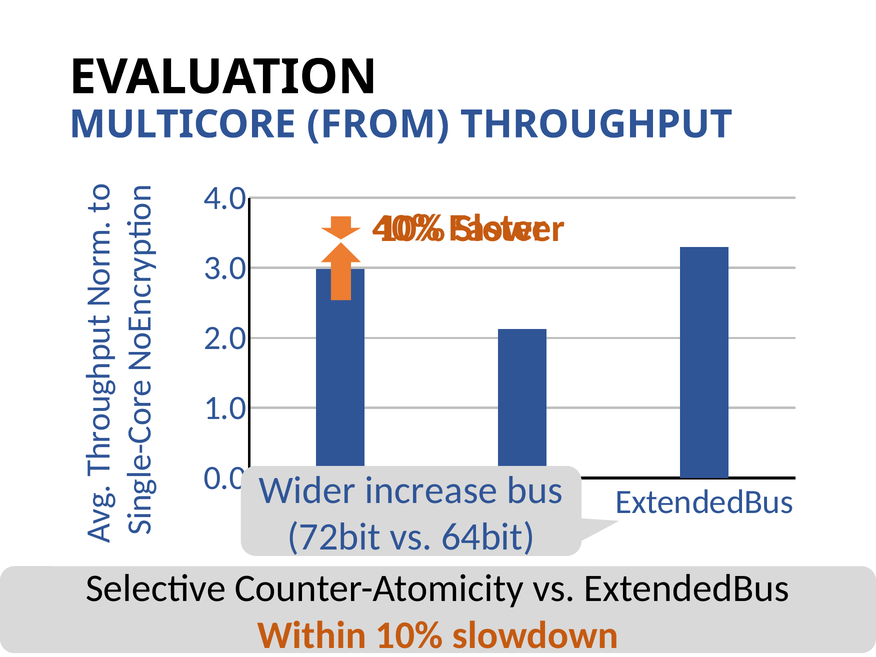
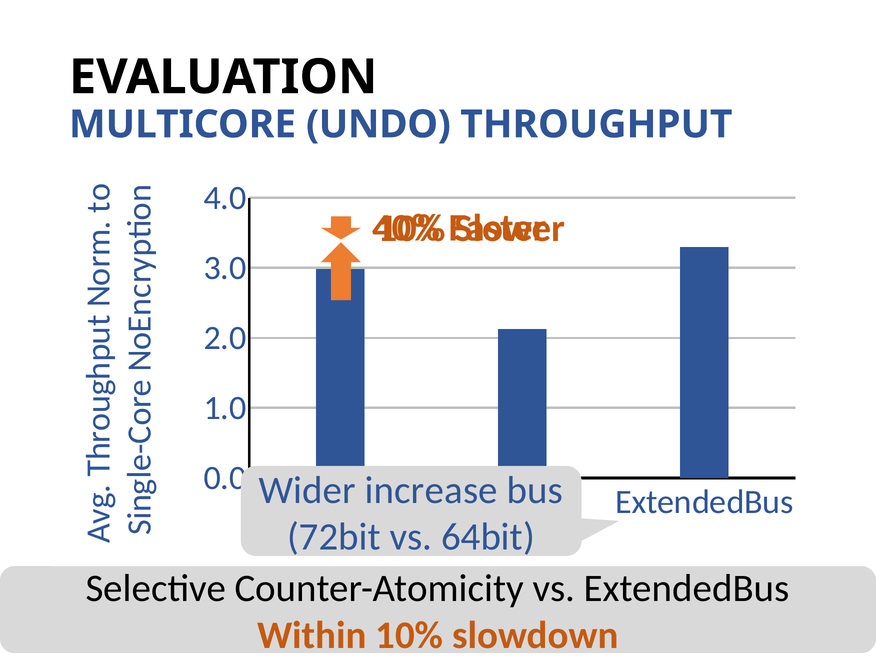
FROM: FROM -> UNDO (378, 124)
